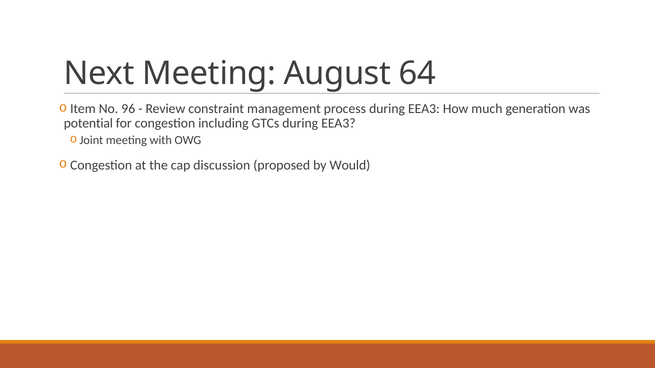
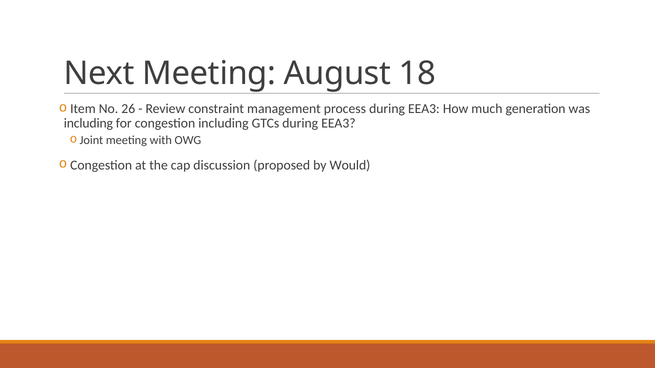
64: 64 -> 18 (418, 73)
96: 96 -> 26 (128, 109)
potential: potential -> including (88, 124)
